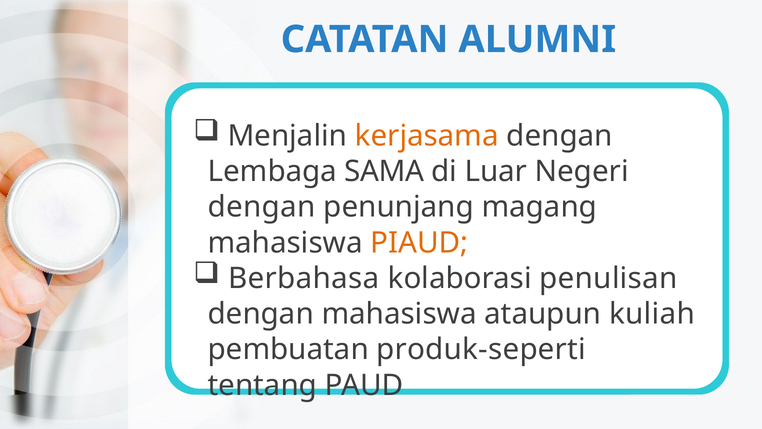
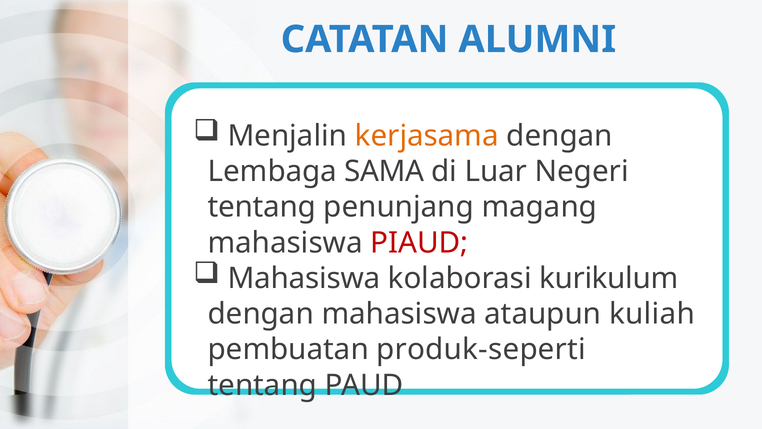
dengan: dengan -> tentang (262, 207)
PIAUD colour: orange -> red (419, 243)
Berbahasa: Berbahasa -> Mahasiswa (304, 278)
penulisan: penulisan -> kurikulum (609, 278)
